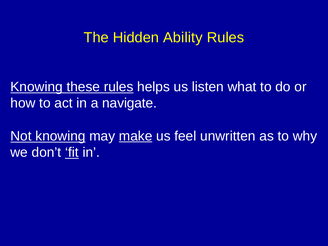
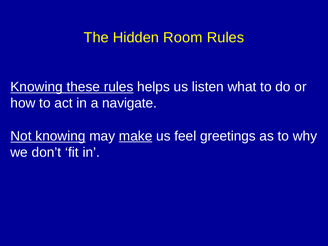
Ability: Ability -> Room (183, 38)
unwritten: unwritten -> greetings (228, 136)
fit underline: present -> none (72, 152)
